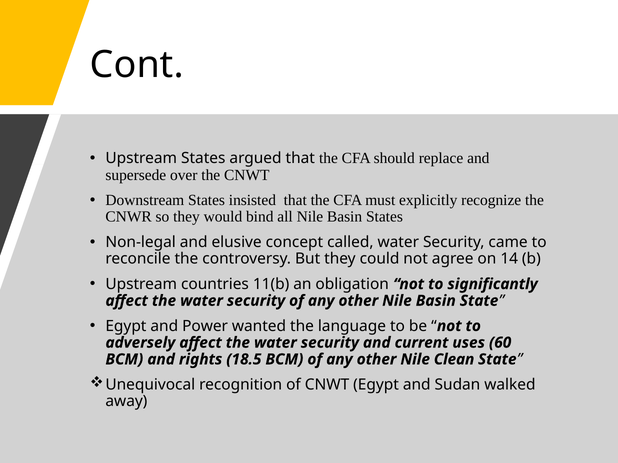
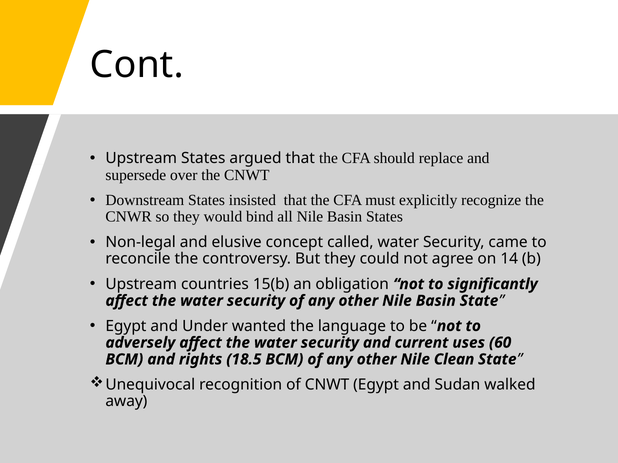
11(b: 11(b -> 15(b (271, 284)
Power: Power -> Under (205, 326)
